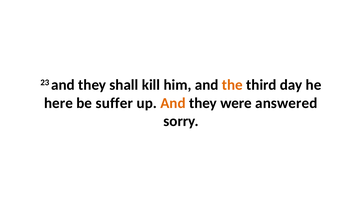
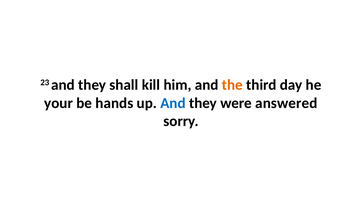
here: here -> your (58, 103)
suffer: suffer -> hands (114, 103)
And colour: orange -> blue (173, 103)
